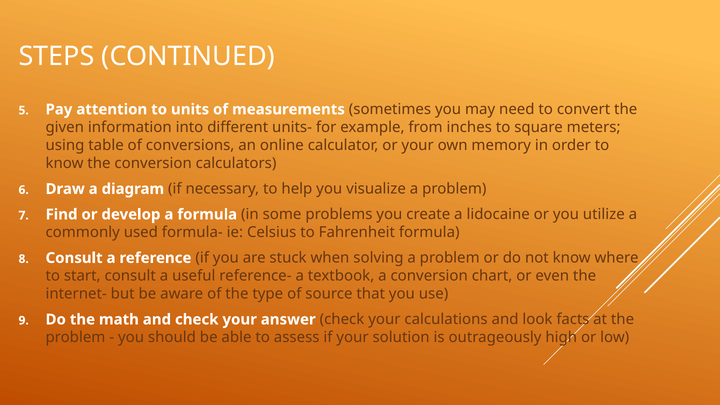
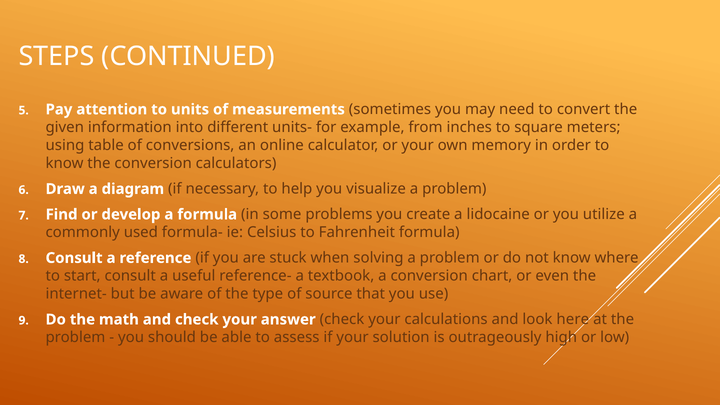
facts: facts -> here (573, 319)
